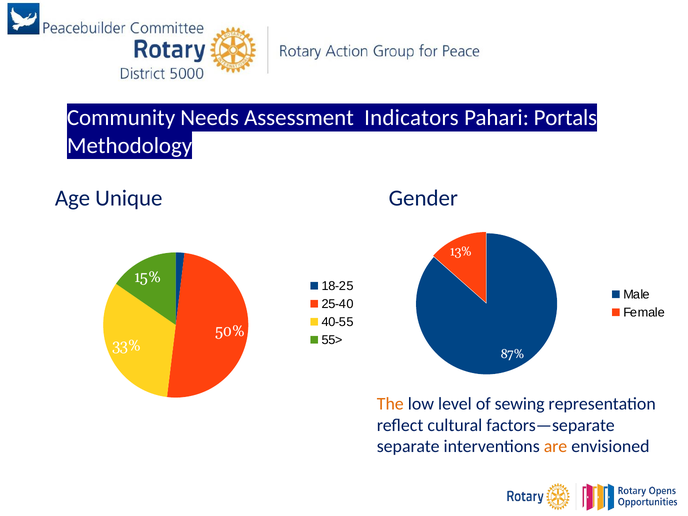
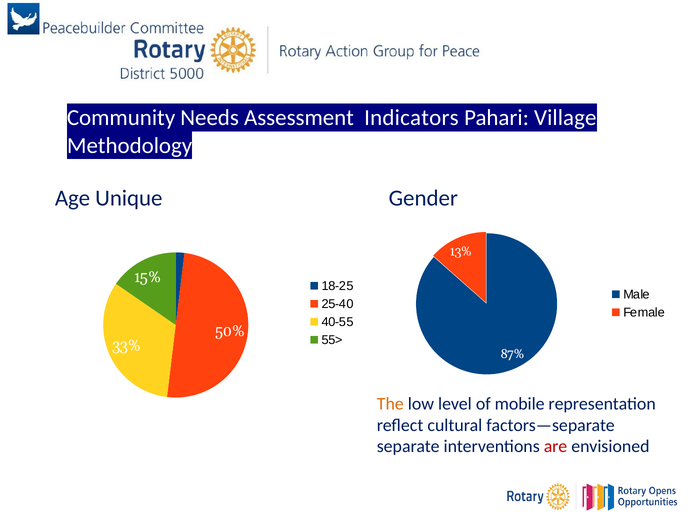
Portals: Portals -> Village (565, 118)
sewing: sewing -> mobile (520, 404)
are colour: orange -> red (556, 447)
